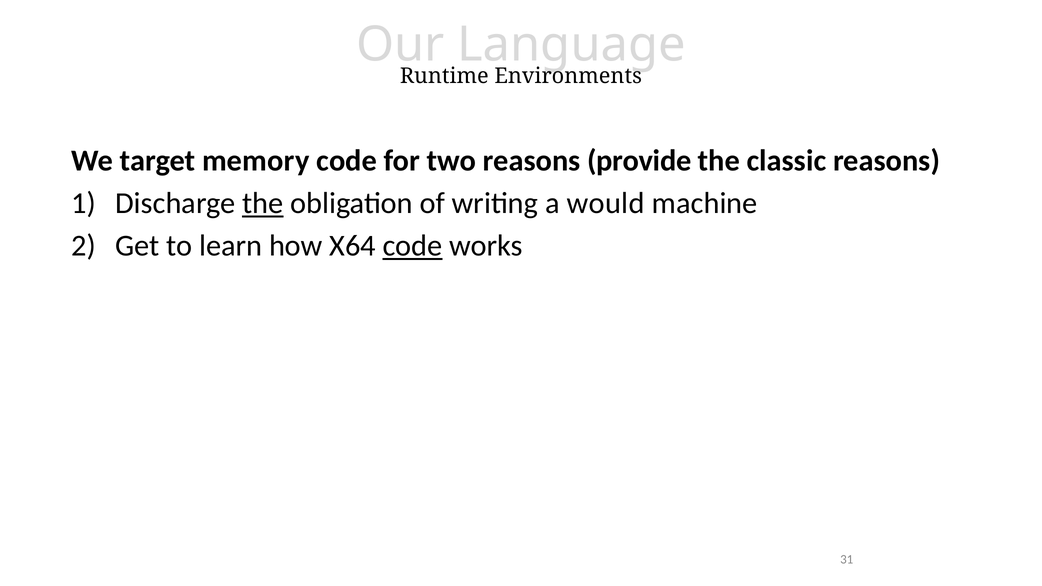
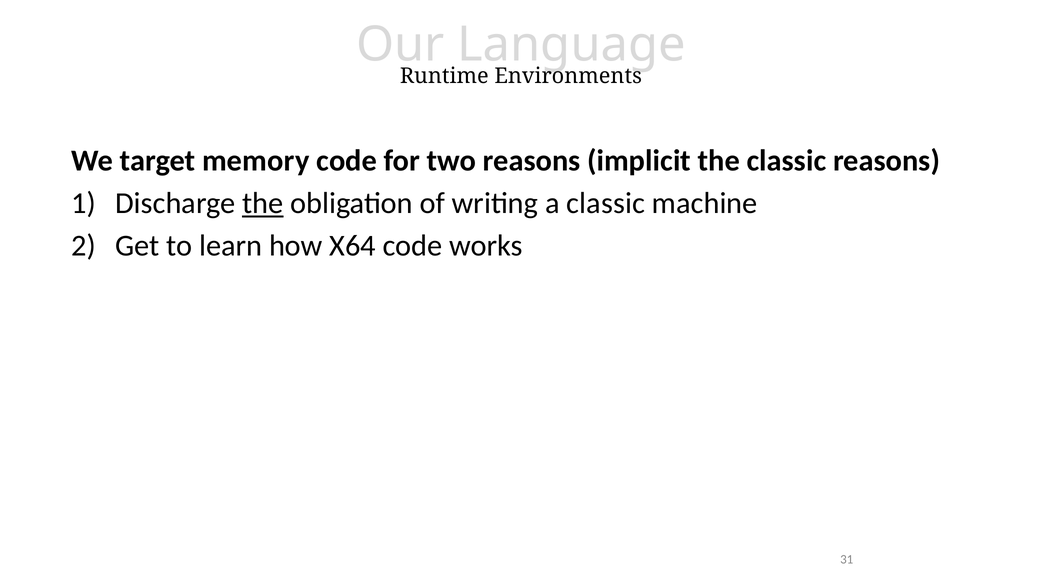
provide: provide -> implicit (639, 161)
a would: would -> classic (606, 203)
code underline: present -> none (413, 246)
